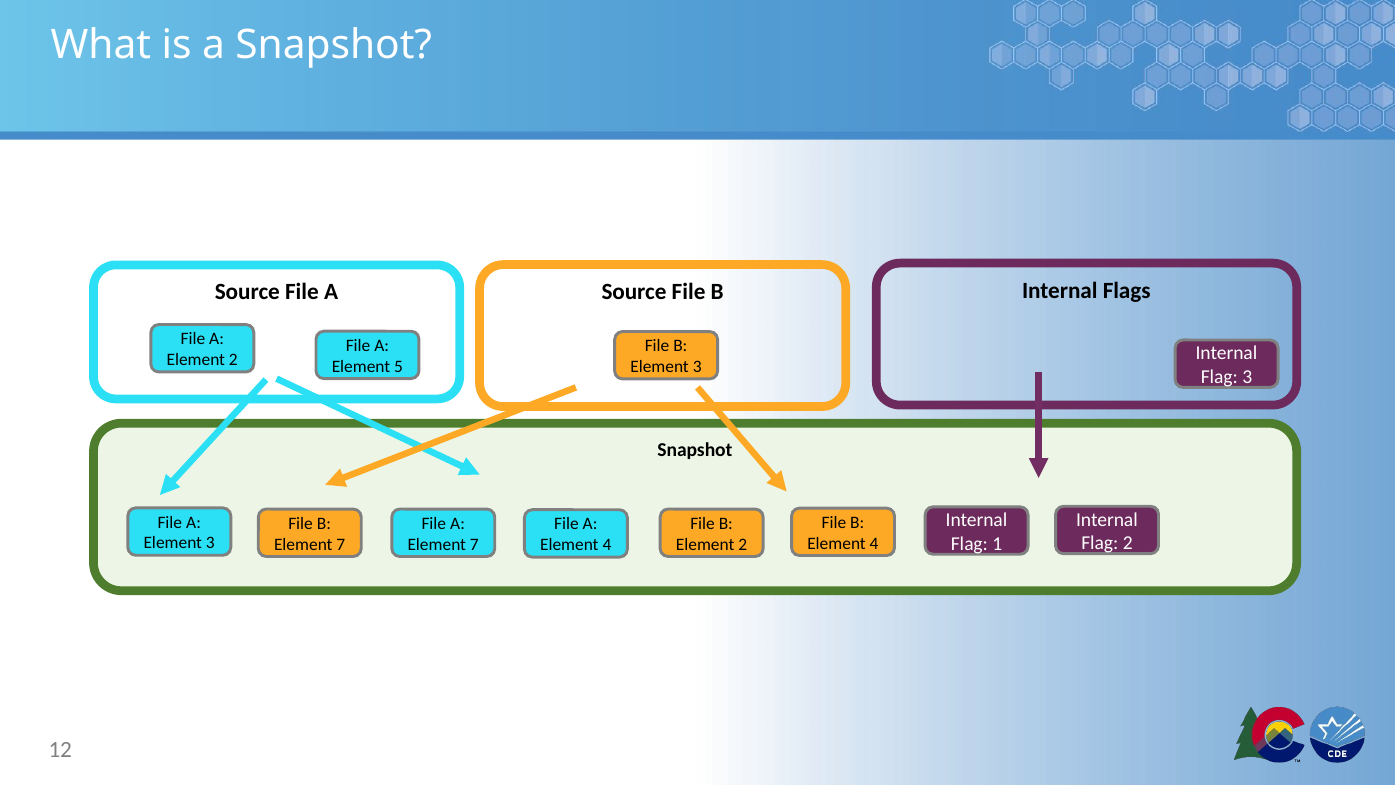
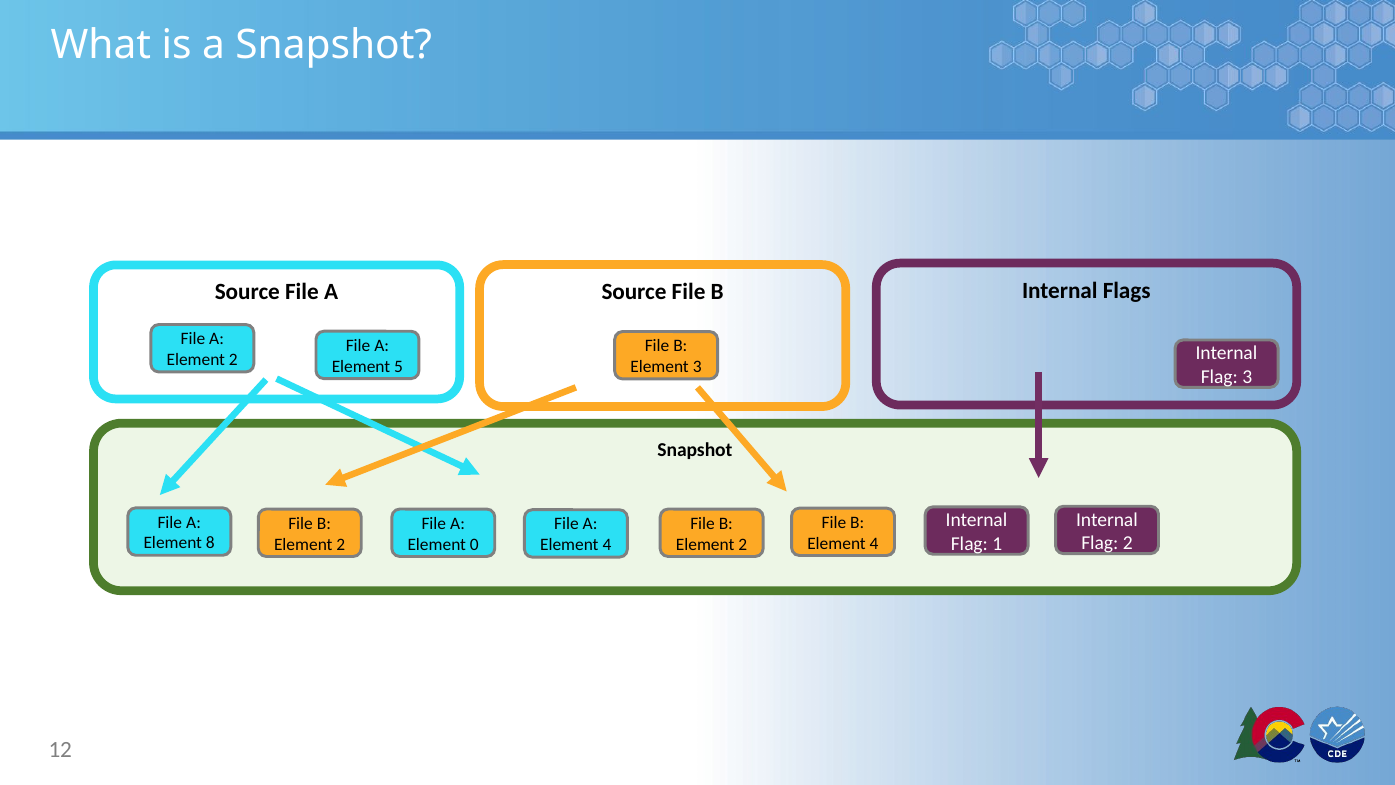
3: 3 -> 8 (210, 543)
7: 7 -> 2 (341, 544)
7: 7 -> 0 (474, 544)
